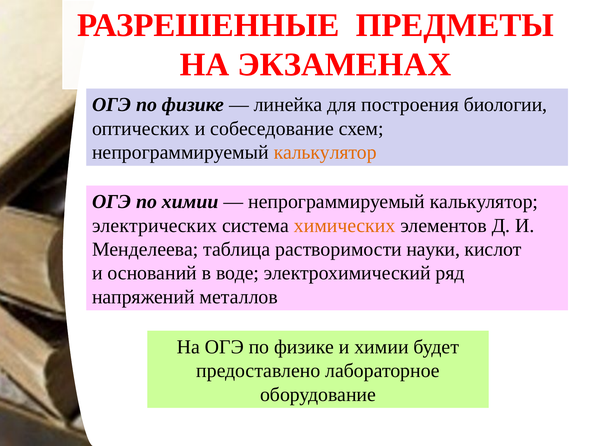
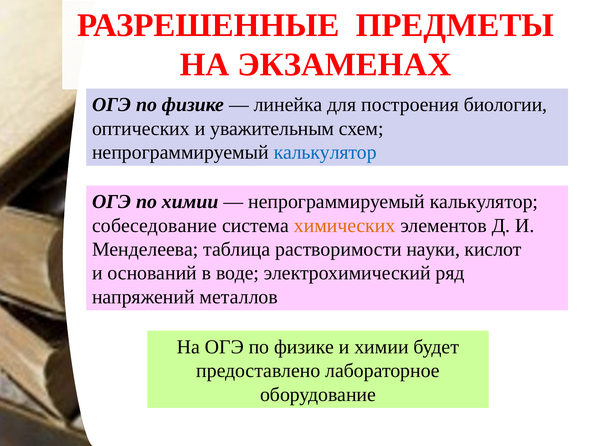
собеседование: собеседование -> уважительным (272, 128)
калькулятор colour: orange -> blue (325, 152)
электрических: электрических -> собеседование (154, 225)
